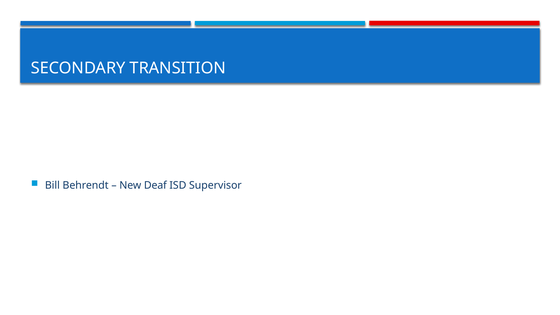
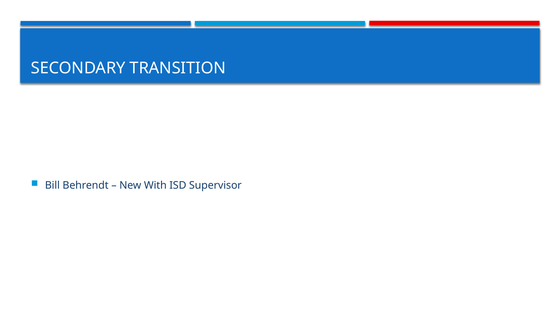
Deaf: Deaf -> With (155, 185)
